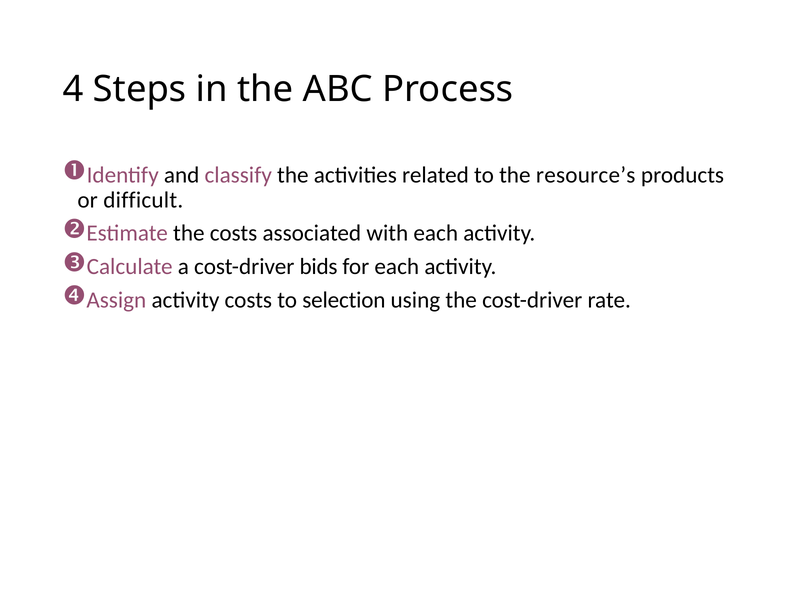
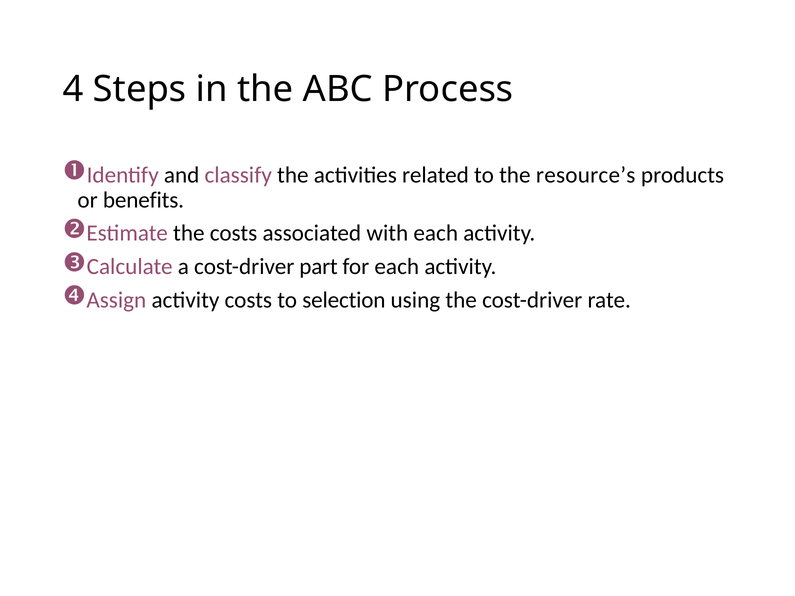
difficult: difficult -> benefits (143, 200)
bids: bids -> part (319, 267)
